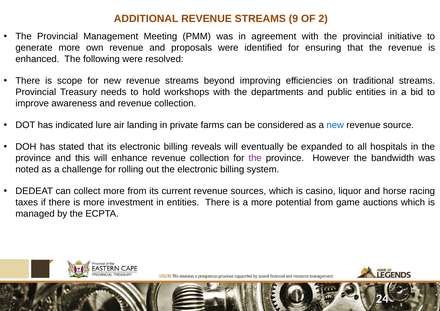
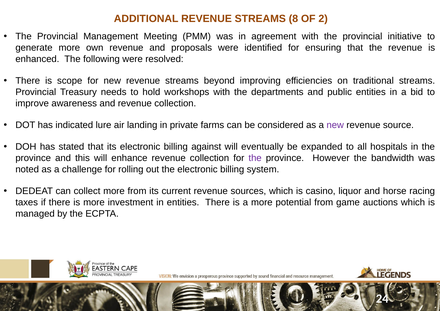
9: 9 -> 8 (293, 19)
new colour: blue -> purple (335, 125)
reveals: reveals -> against (206, 147)
